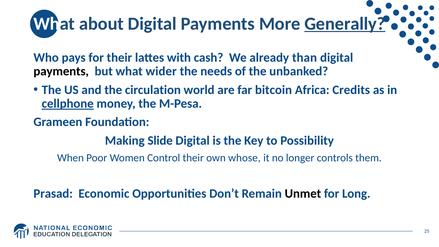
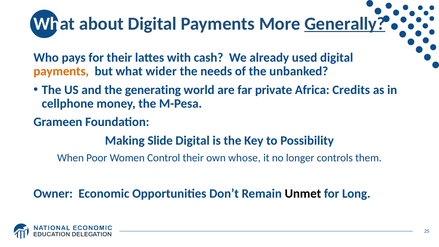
than: than -> used (305, 58)
payments colour: black -> orange (61, 71)
circulation: circulation -> generating (153, 90)
bitcoin: bitcoin -> private (274, 90)
cellphone underline: present -> none (68, 104)
Prasad: Prasad -> Owner (53, 194)
